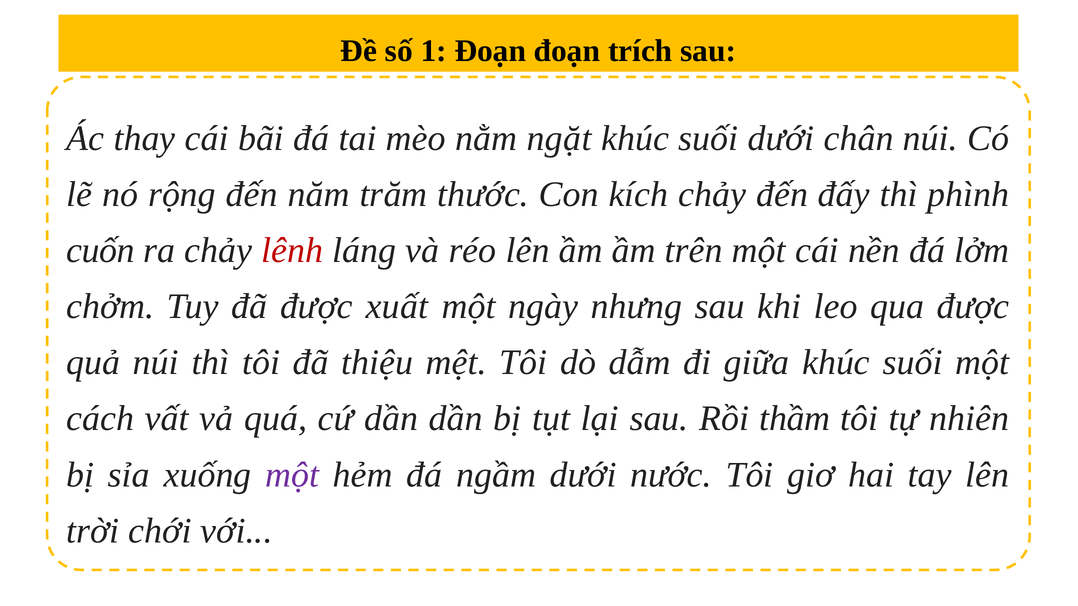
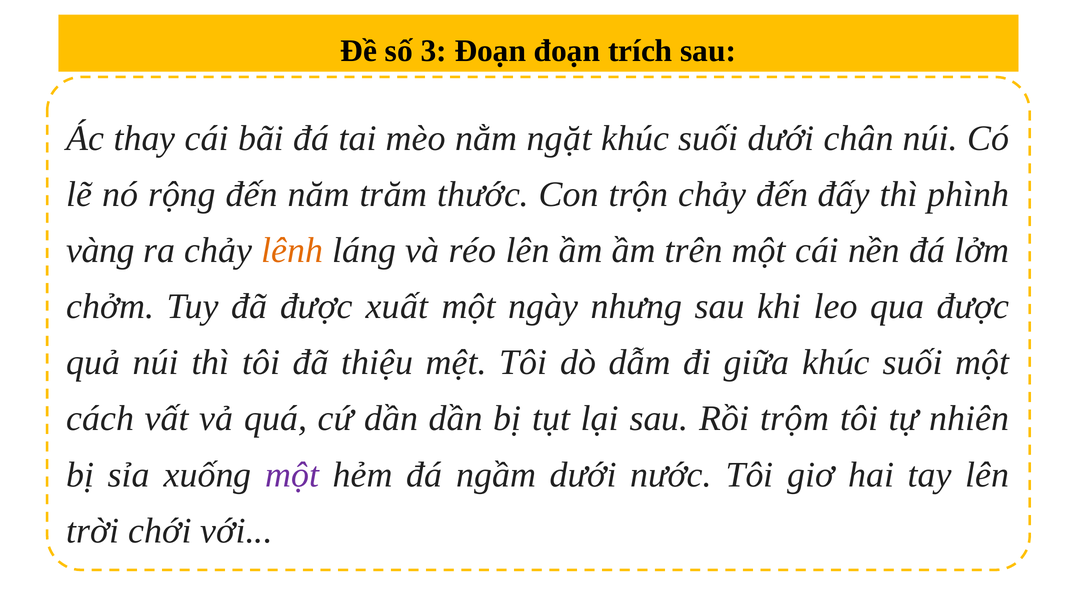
1: 1 -> 3 (434, 51)
kích: kích -> trộn (638, 195)
cuốn: cuốn -> vàng (100, 251)
lênh colour: red -> orange (292, 251)
thầm: thầm -> trộm (795, 419)
